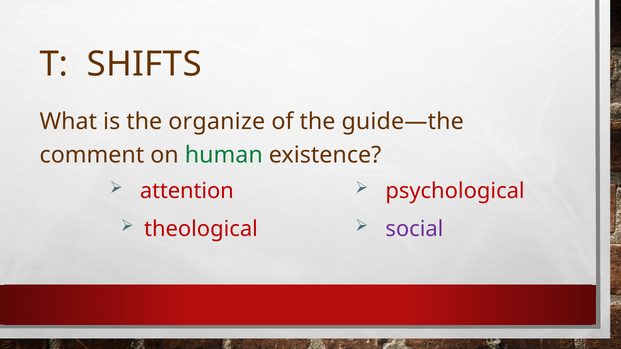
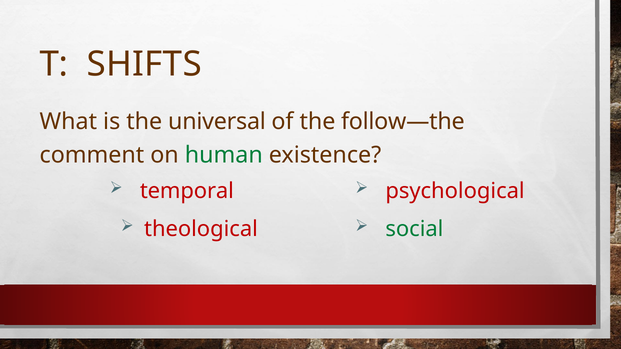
organize: organize -> universal (217, 121)
guide—the: guide—the -> follow—the (403, 121)
attention: attention -> temporal (187, 191)
social colour: purple -> green (414, 229)
